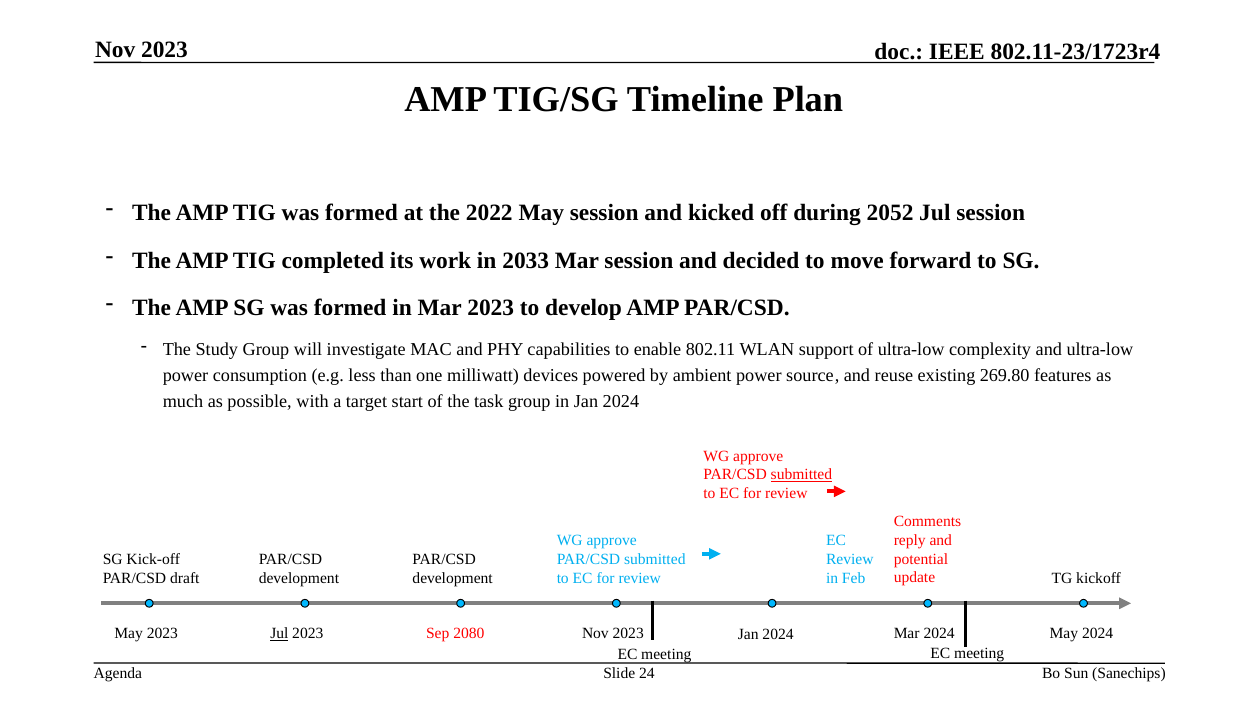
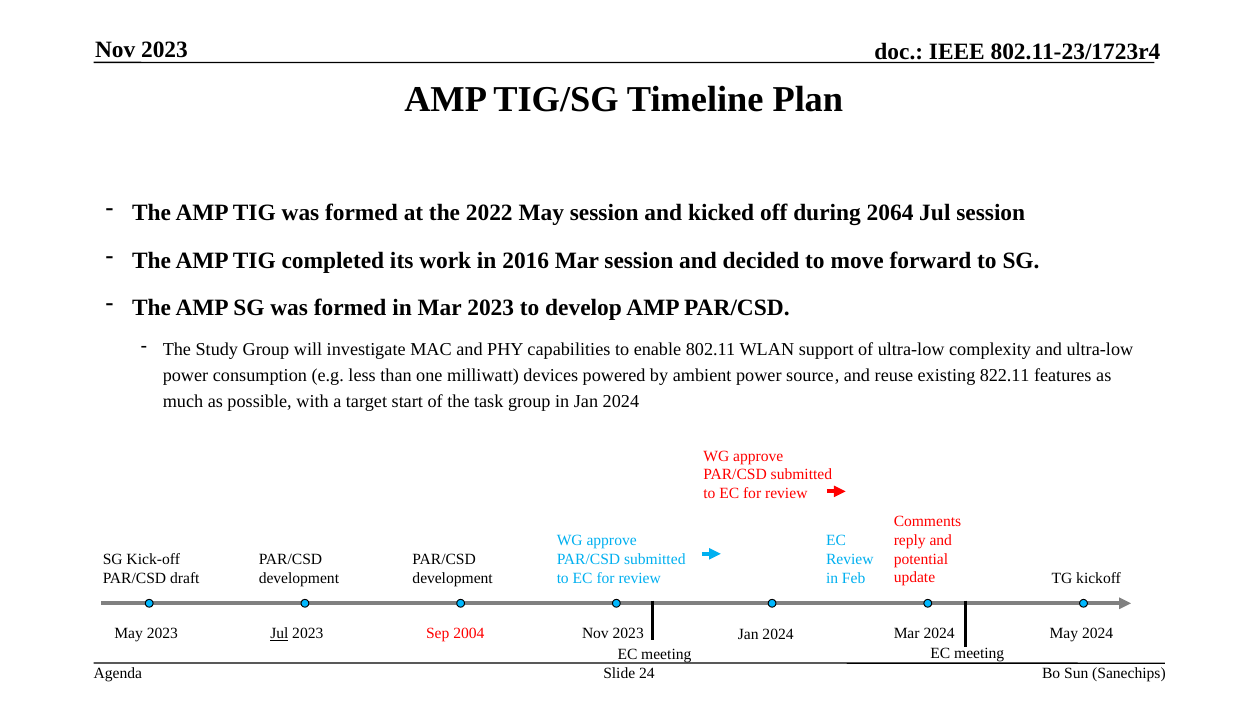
2052: 2052 -> 2064 (890, 213)
2033: 2033 -> 2016 (526, 260)
269.80: 269.80 -> 822.11 (1005, 376)
submitted underline: present -> none (801, 475)
2080: 2080 -> 2004 (469, 634)
